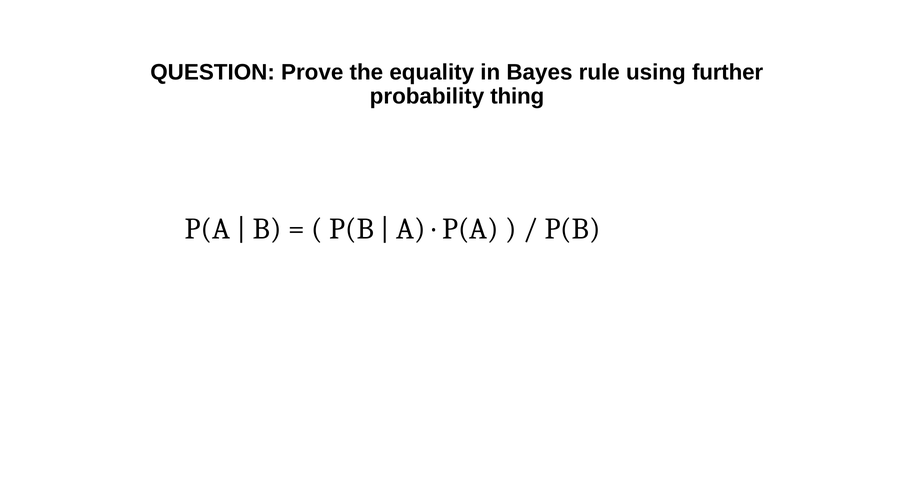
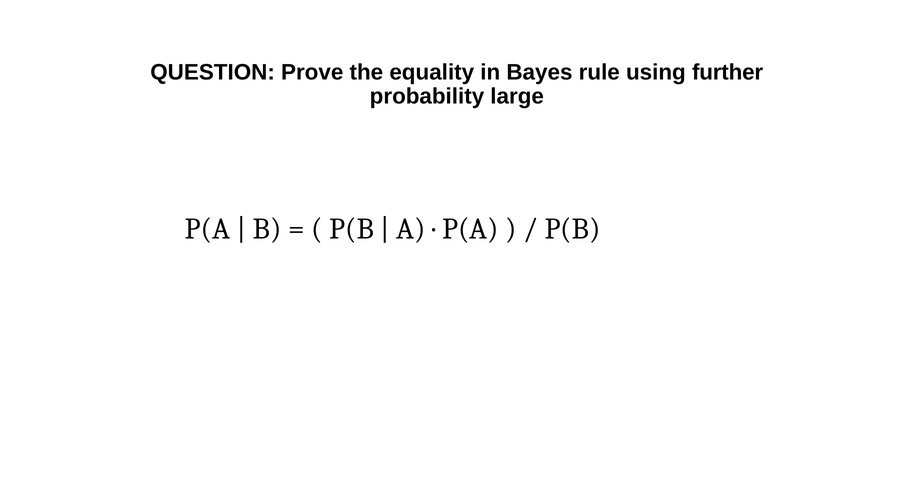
thing: thing -> large (517, 97)
